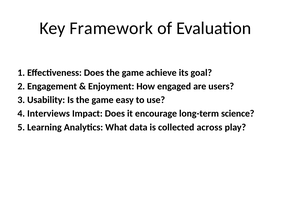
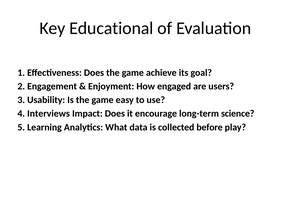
Framework: Framework -> Educational (111, 28)
across: across -> before (210, 127)
